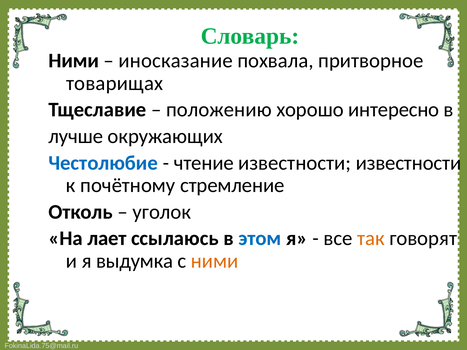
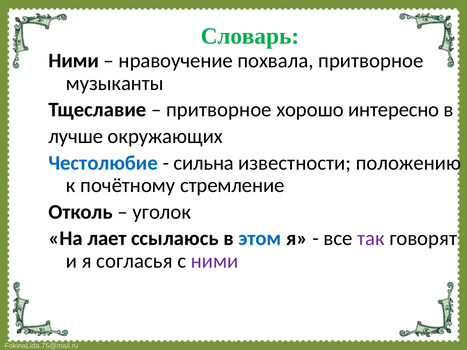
иносказание: иносказание -> нравоучение (176, 61)
товарищах: товарищах -> музыканты (115, 83)
положению: положению -> притворное (219, 110)
чтение: чтение -> сильна (204, 163)
известности известности: известности -> положению (408, 163)
так colour: orange -> purple (371, 239)
выдумка: выдумка -> согласья (134, 261)
ними colour: orange -> purple (215, 261)
